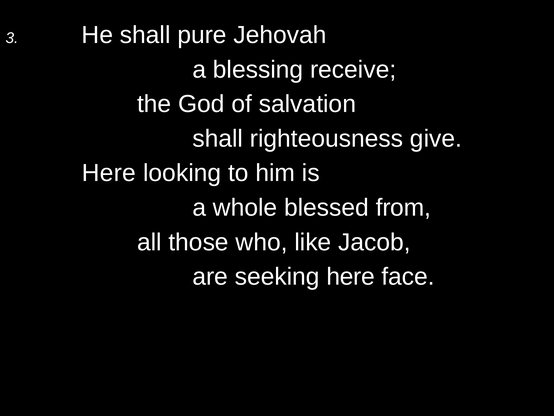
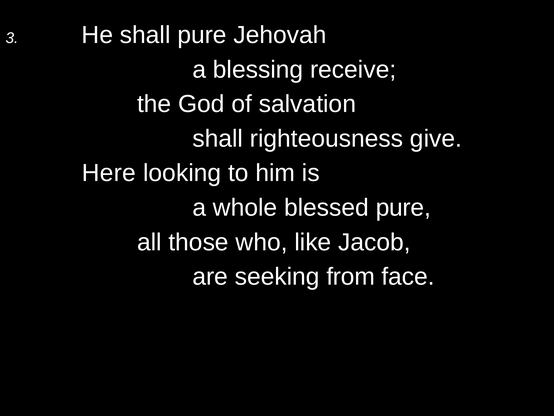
blessed from: from -> pure (403, 207)
seeking here: here -> from (351, 276)
